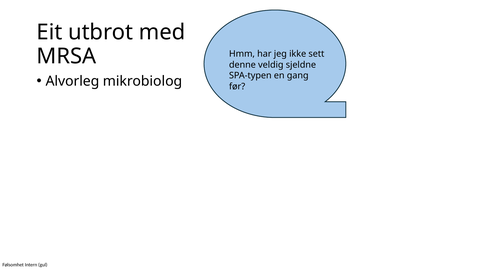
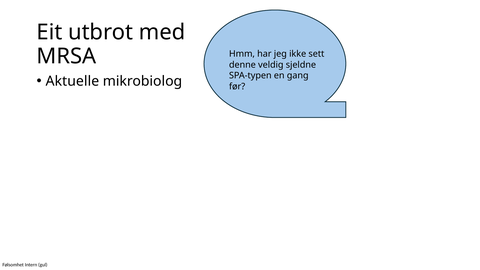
Alvorleg: Alvorleg -> Aktuelle (72, 81)
